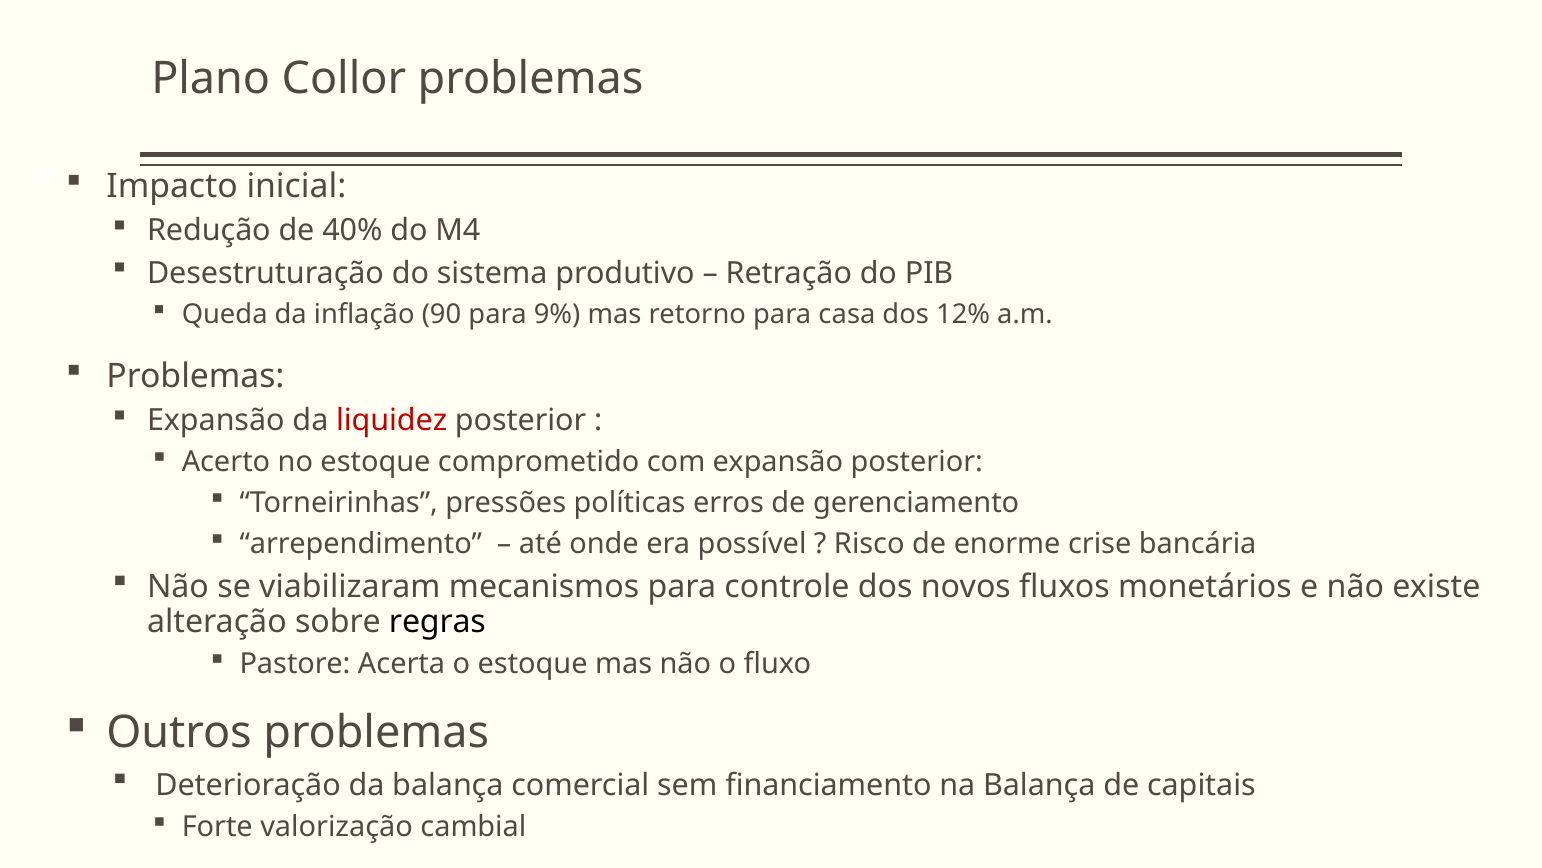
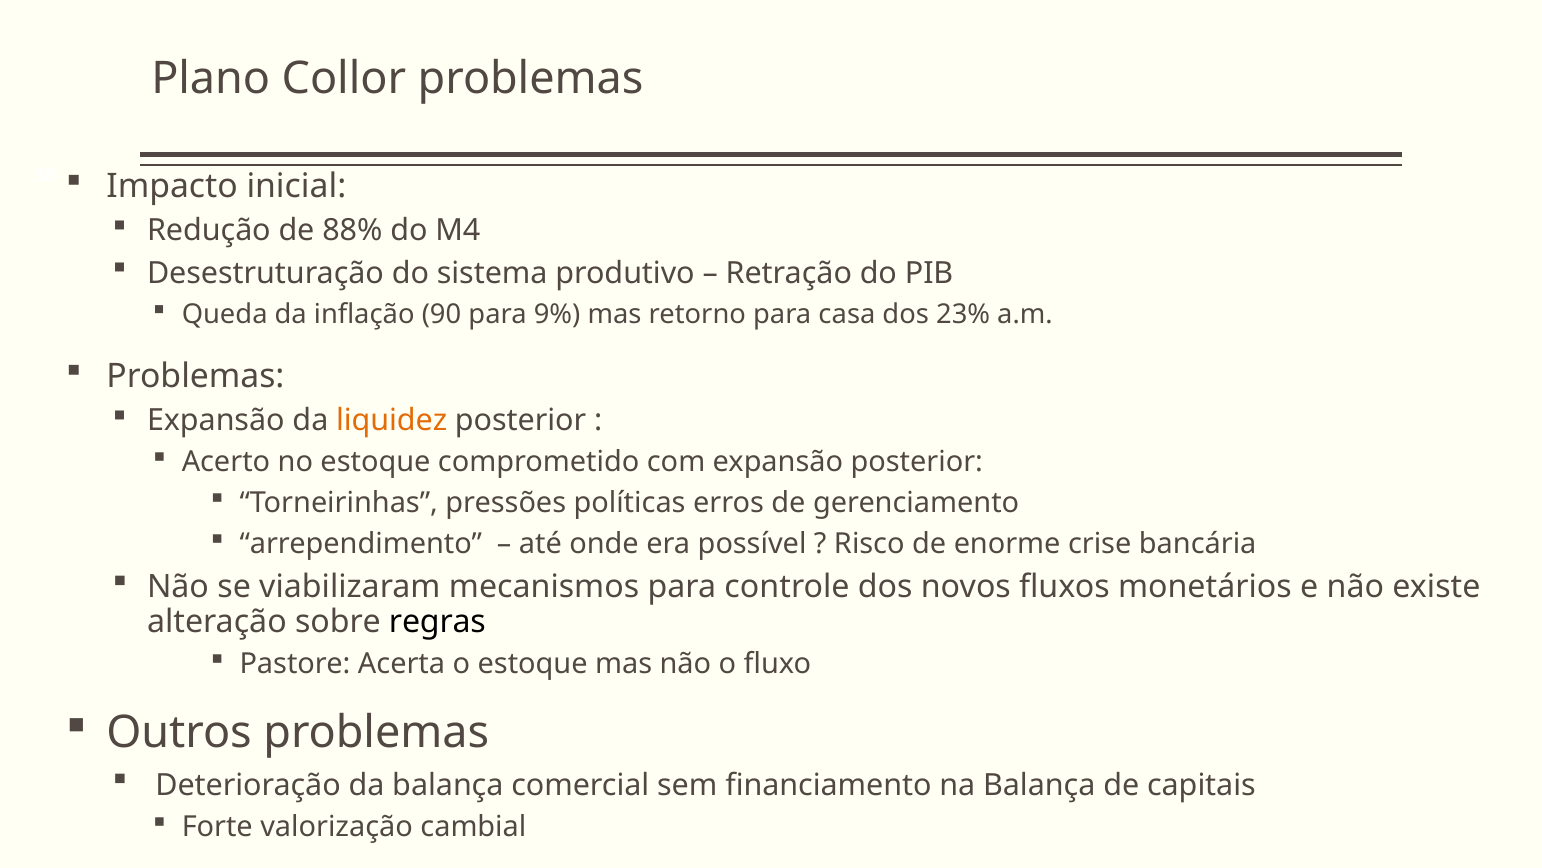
40%: 40% -> 88% (352, 231)
12%: 12% -> 23% (963, 314)
liquidez colour: red -> orange (392, 420)
